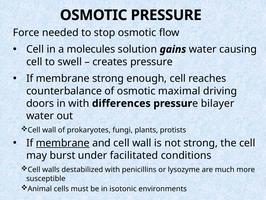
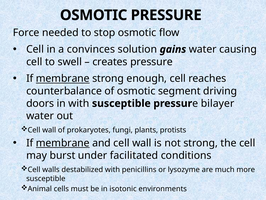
molecules: molecules -> convinces (91, 49)
membrane underline: none -> present (63, 78)
maximal: maximal -> segment (179, 91)
with differences: differences -> susceptible (121, 103)
